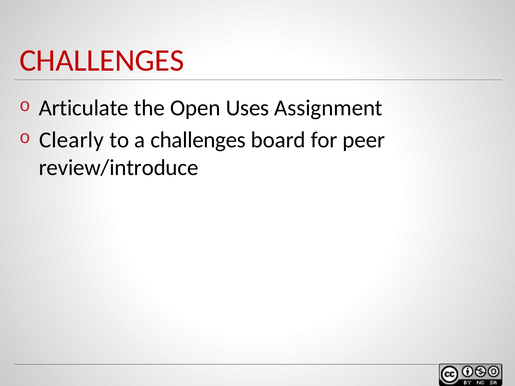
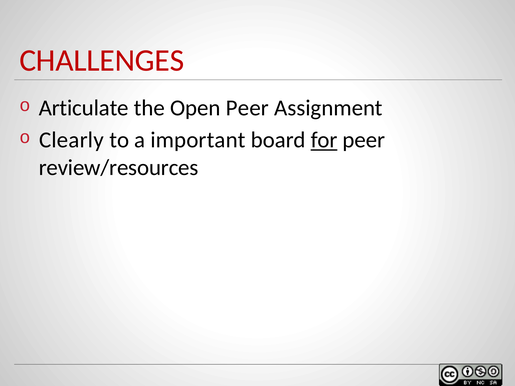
Open Uses: Uses -> Peer (247, 108)
a challenges: challenges -> important (198, 140)
for underline: none -> present (324, 140)
review/introduce: review/introduce -> review/resources (119, 168)
